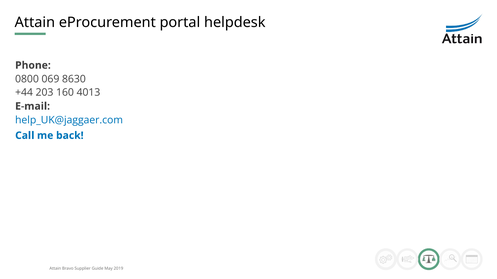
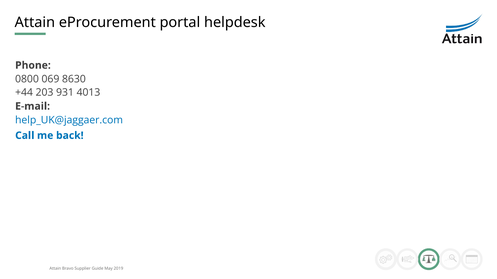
160: 160 -> 931 (65, 93)
